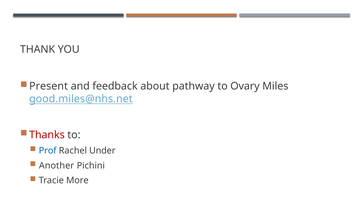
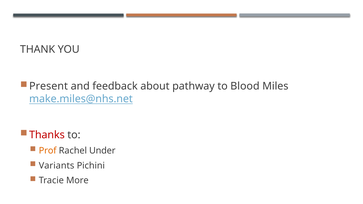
Ovary: Ovary -> Blood (245, 86)
good.miles@nhs.net: good.miles@nhs.net -> make.miles@nhs.net (81, 99)
Prof colour: blue -> orange (48, 151)
Another: Another -> Variants (57, 166)
